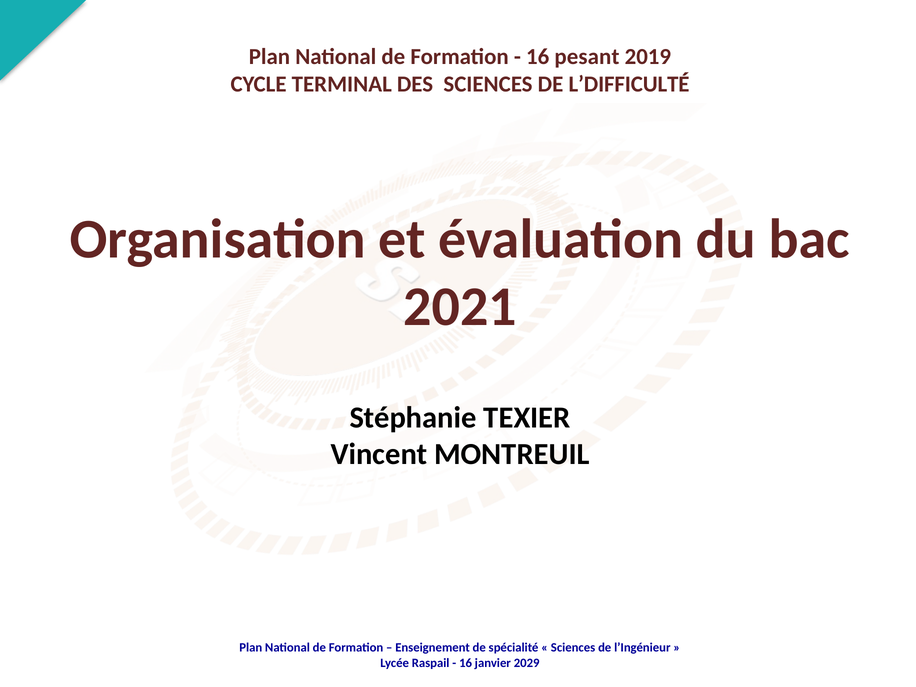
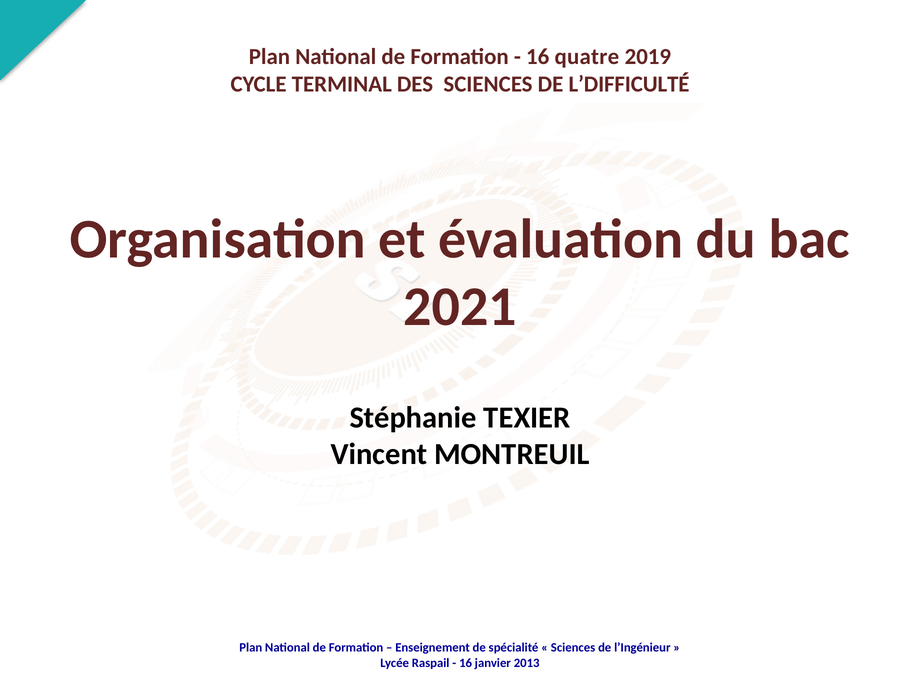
pesant: pesant -> quatre (587, 57)
2029: 2029 -> 2013 (527, 663)
